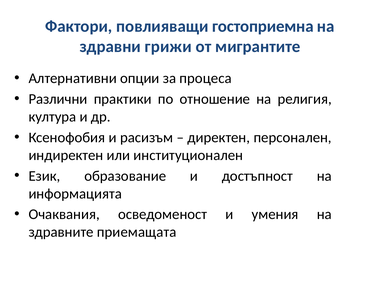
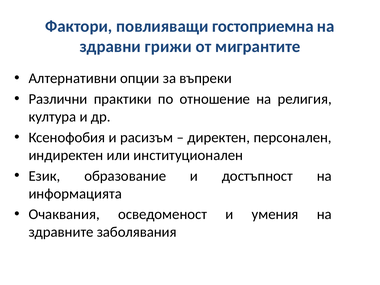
процеса: процеса -> въпреки (206, 78)
приемащата: приемащата -> заболявания (137, 232)
